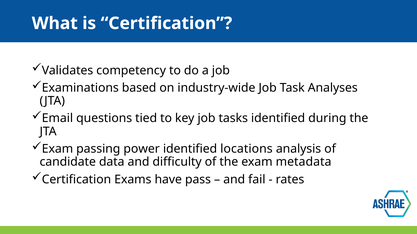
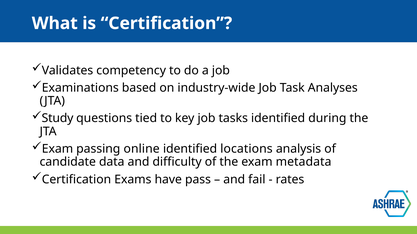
Email: Email -> Study (58, 119)
power: power -> online (142, 149)
